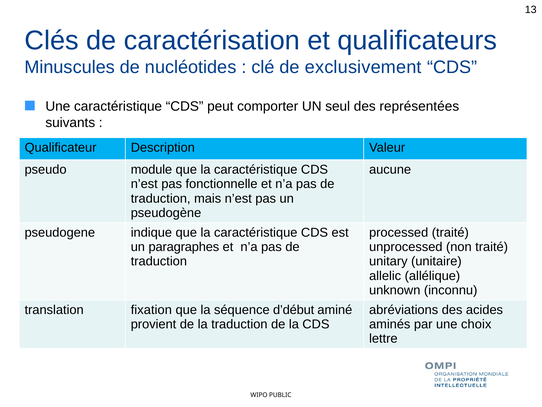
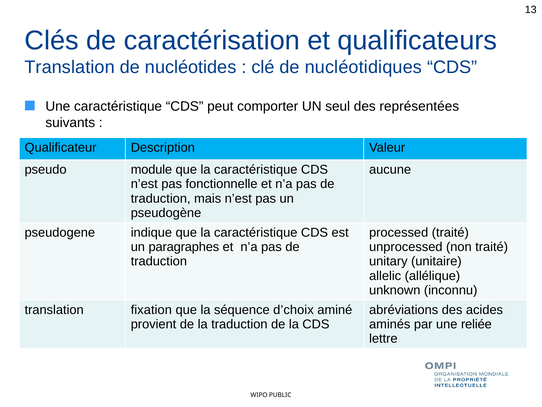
Minuscules: Minuscules -> Translation (70, 67)
exclusivement: exclusivement -> nucléotidiques (363, 67)
d’début: d’début -> d’choix (293, 310)
choix: choix -> reliée (476, 324)
